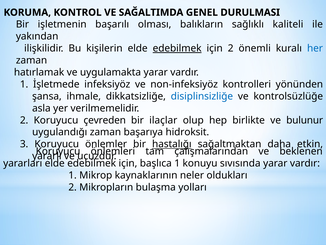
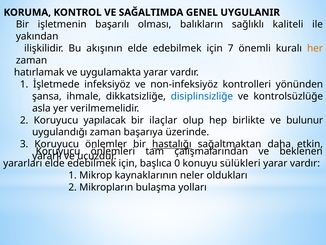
DURULMASI: DURULMASI -> UYGULANIR (250, 12)
kişilerin: kişilerin -> akışının (104, 48)
edebilmek underline: present -> none (177, 48)
için 2: 2 -> 7 (231, 48)
her colour: blue -> orange (315, 48)
çevreden: çevreden -> yapılacak (105, 120)
hidroksit: hidroksit -> üzerinde (187, 132)
başlıca 1: 1 -> 0 (177, 163)
sıvısında: sıvısında -> sülükleri (240, 163)
